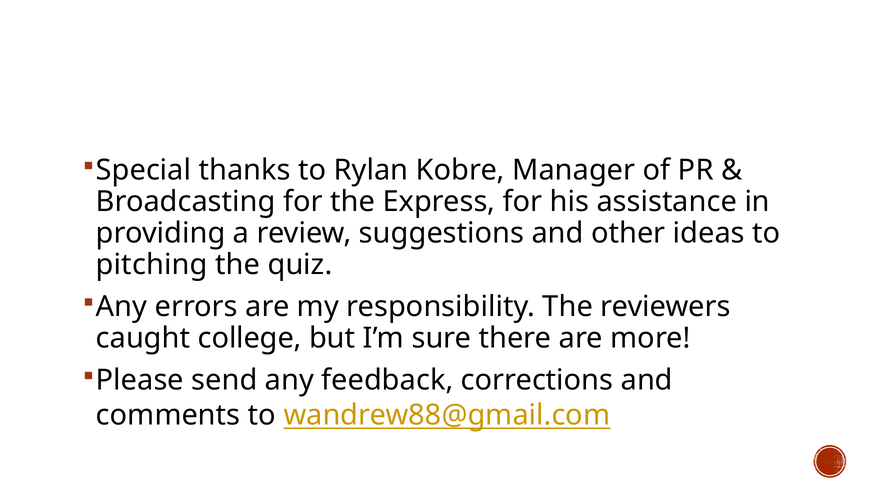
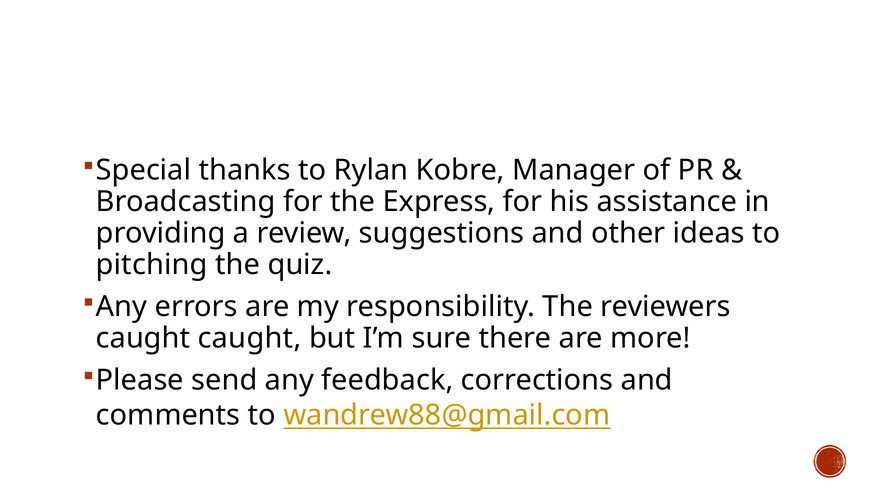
caught college: college -> caught (250, 338)
